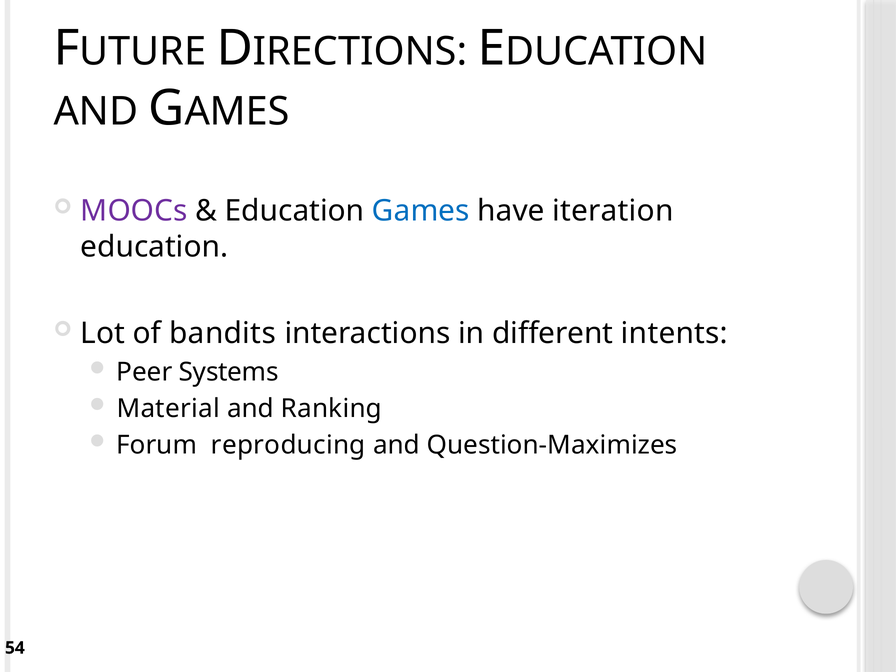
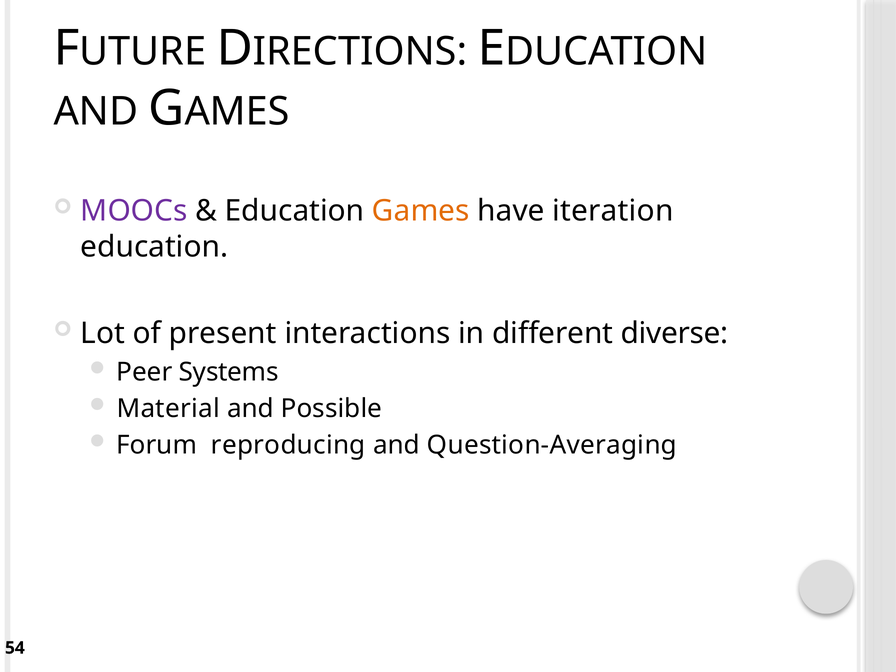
Games colour: blue -> orange (421, 211)
bandits: bandits -> present (223, 334)
intents: intents -> diverse (675, 334)
Ranking: Ranking -> Possible (331, 409)
Question-Maximizes: Question-Maximizes -> Question-Averaging (552, 445)
